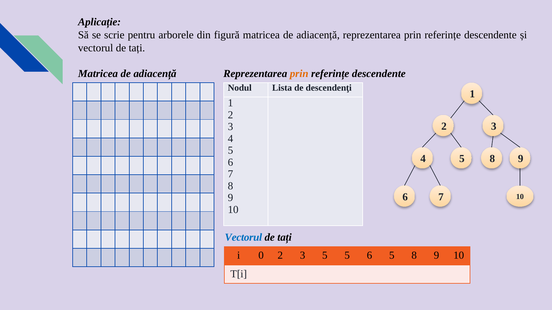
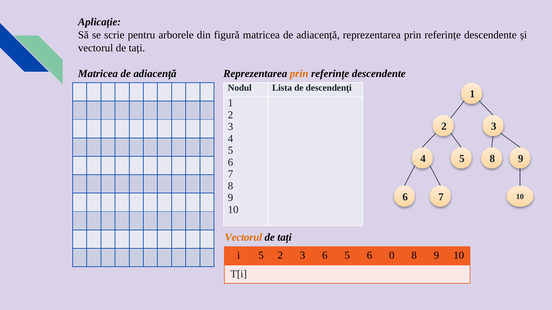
Vectorul colour: blue -> orange (243, 238)
i 0: 0 -> 5 (261, 256)
2 3 5: 5 -> 6 (325, 256)
6 5: 5 -> 0 (392, 256)
